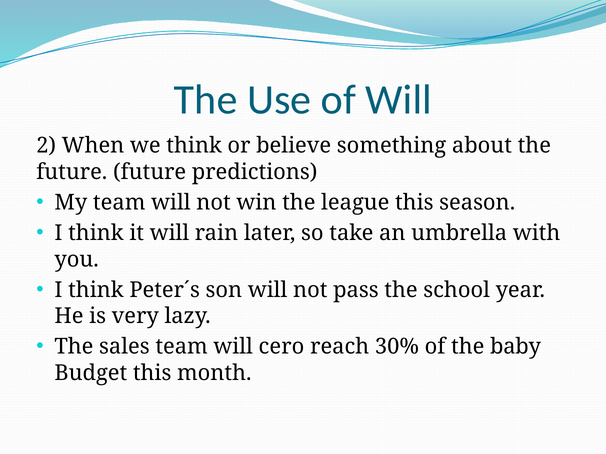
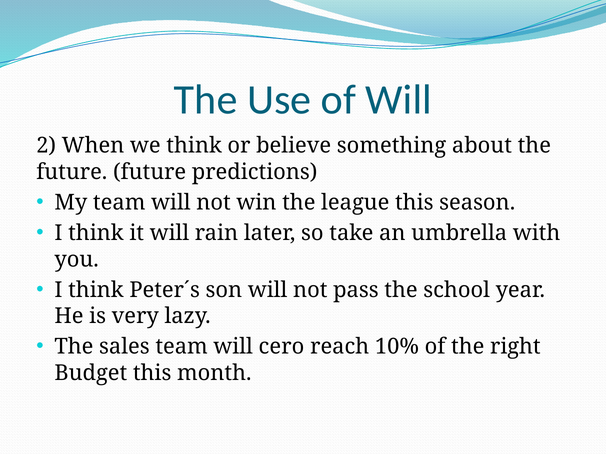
30%: 30% -> 10% (397, 347)
baby: baby -> right (515, 347)
